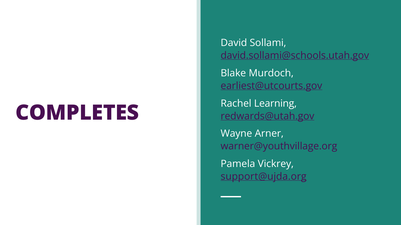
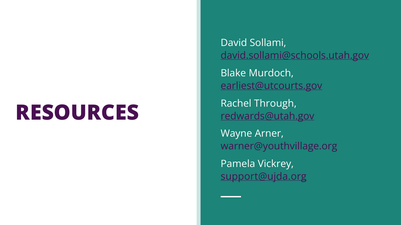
Learning: Learning -> Through (275, 104)
COMPLETES: COMPLETES -> RESOURCES (77, 113)
